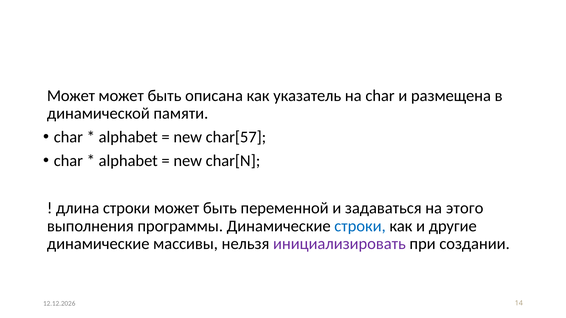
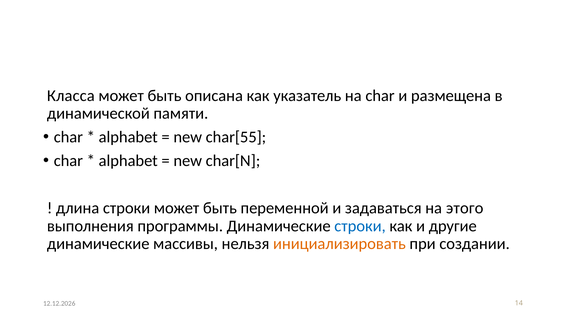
Может: Может -> Класса (71, 96)
char[57: char[57 -> char[55 (236, 137)
инициализировать colour: purple -> orange (339, 244)
